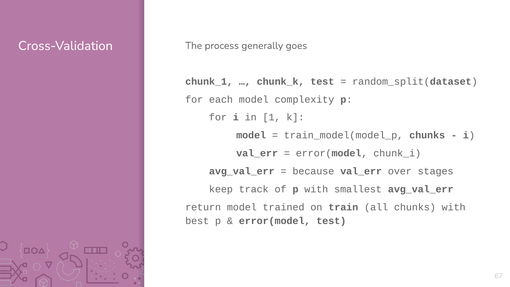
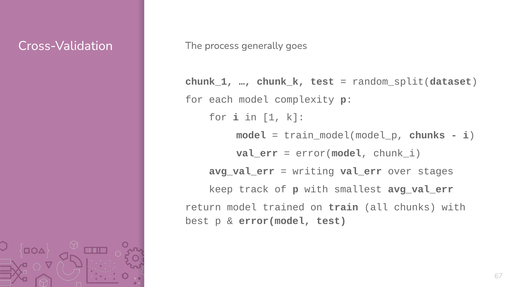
because: because -> writing (313, 171)
